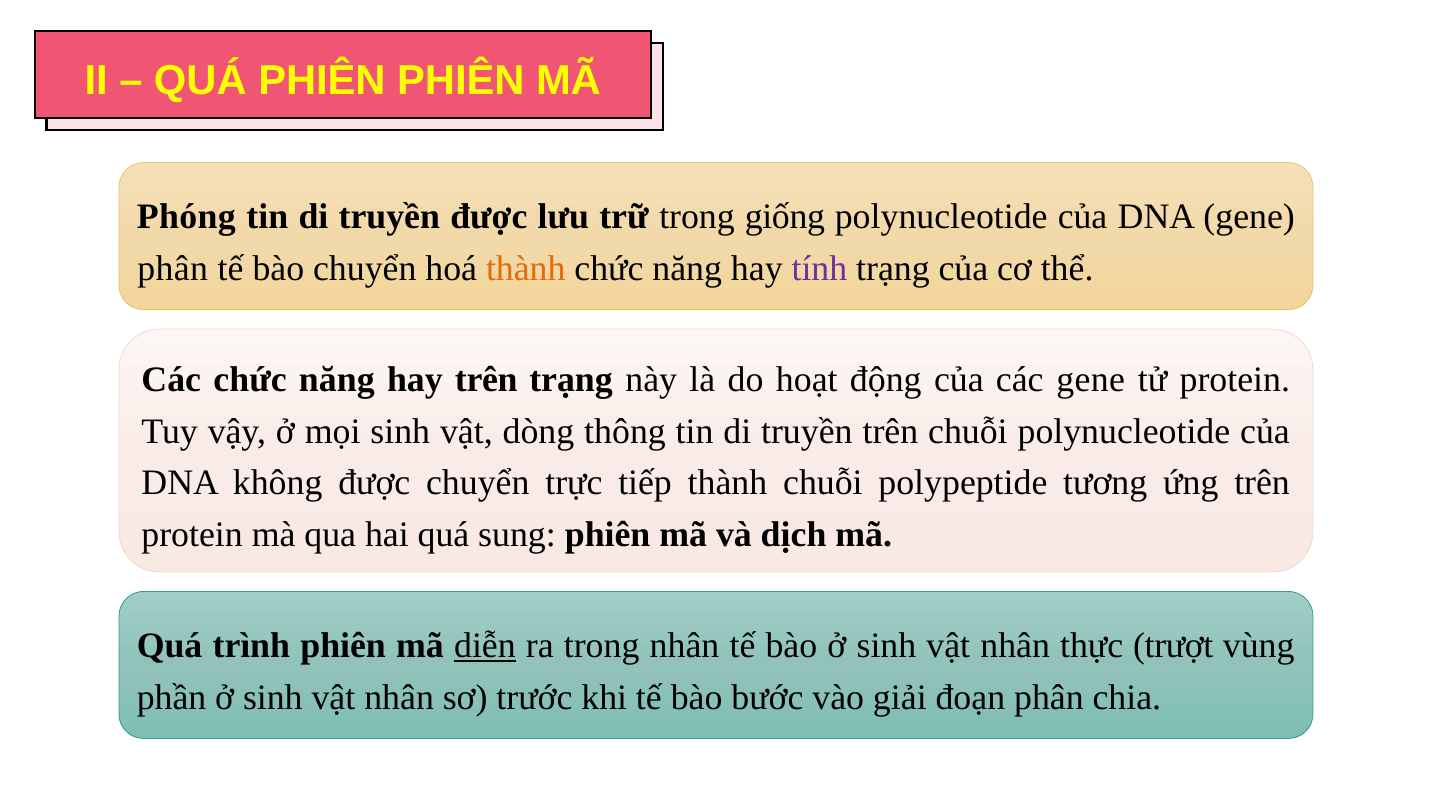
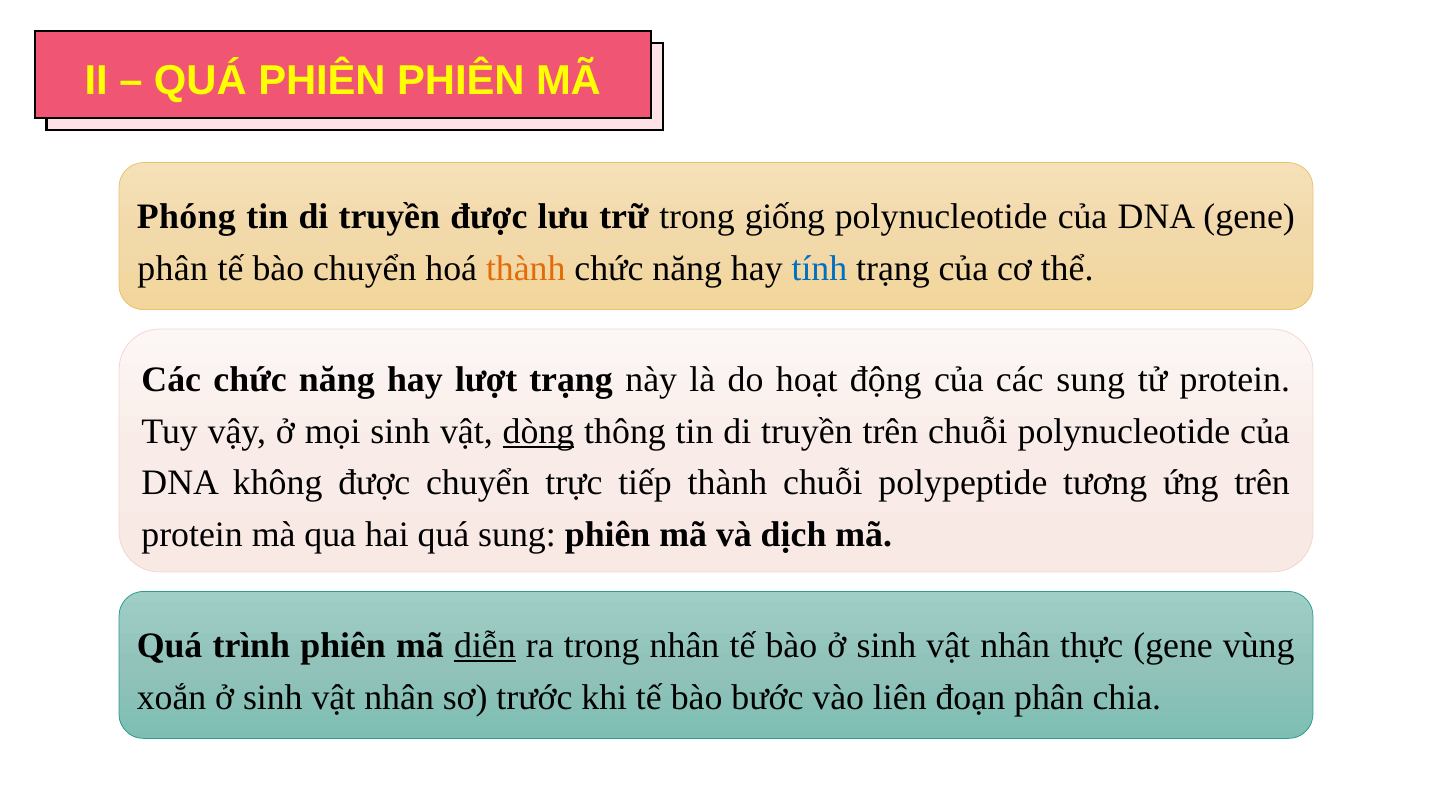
tính colour: purple -> blue (819, 269)
hay trên: trên -> lượt (486, 380)
các gene: gene -> sung (1091, 380)
dòng underline: none -> present (538, 432)
thực trượt: trượt -> gene (1173, 646)
phần: phần -> xoắn (172, 698)
giải: giải -> liên (900, 698)
